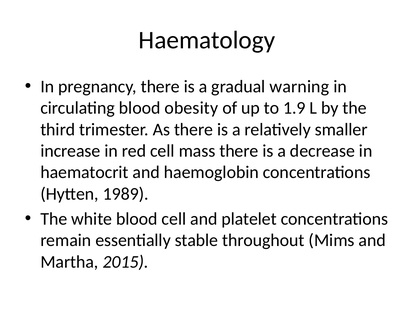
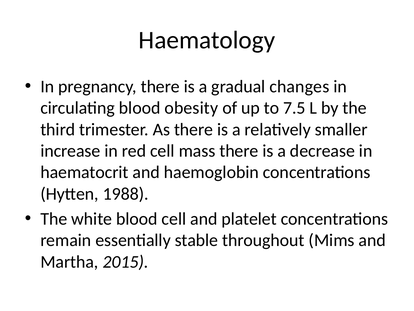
warning: warning -> changes (299, 86)
1.9: 1.9 -> 7.5 (294, 108)
1989: 1989 -> 1988 (126, 193)
